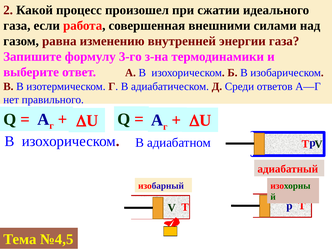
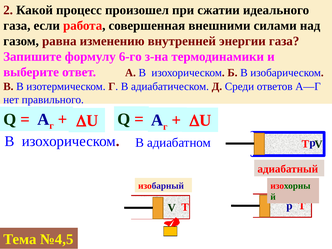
3-го: 3-го -> 6-го (130, 57)
